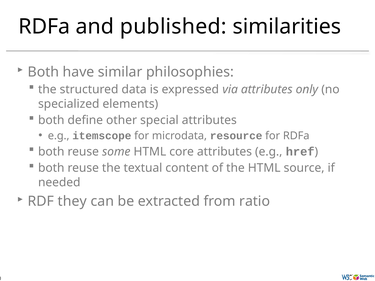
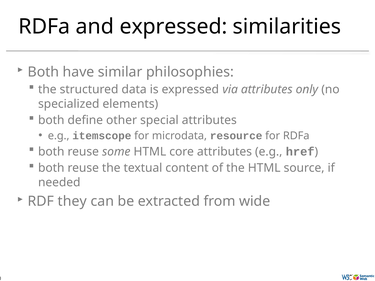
and published: published -> expressed (173, 27)
ratio: ratio -> wide (255, 201)
